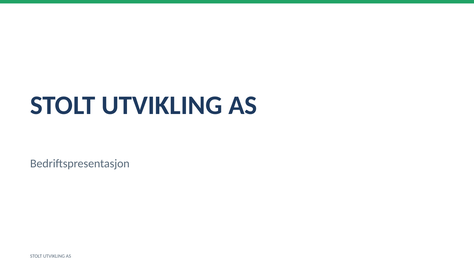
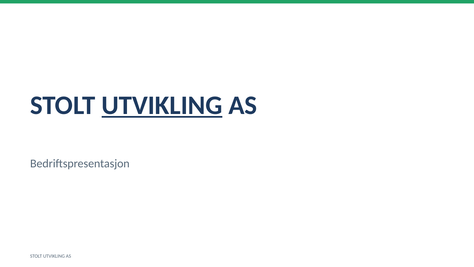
UTVIKLING underline: none -> present (162, 105)
